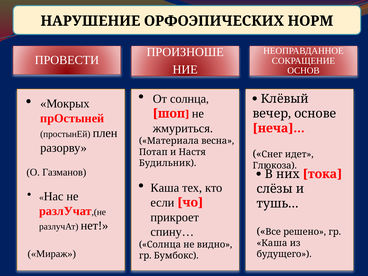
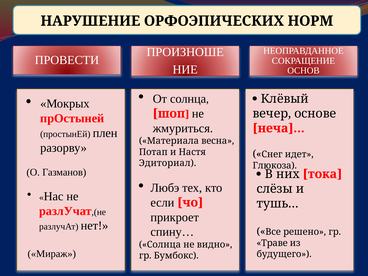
Будильник: Будильник -> Эдиториал (168, 163)
Каша: Каша -> Любэ (165, 188)
Каша: Каша -> Траве (272, 243)
